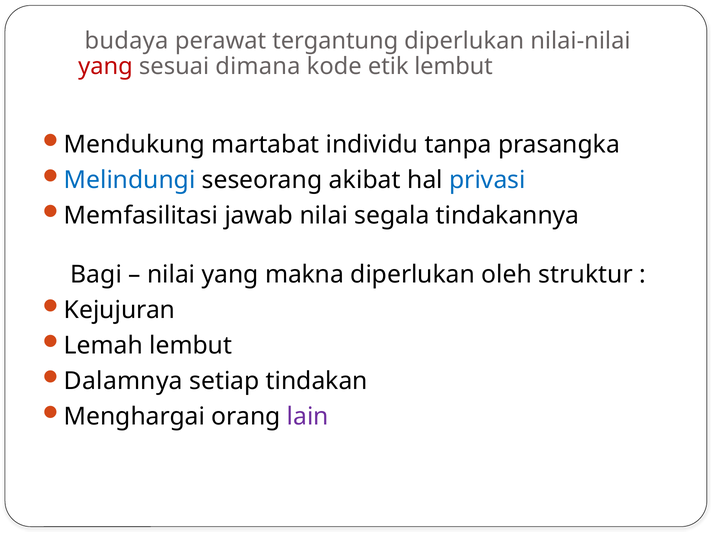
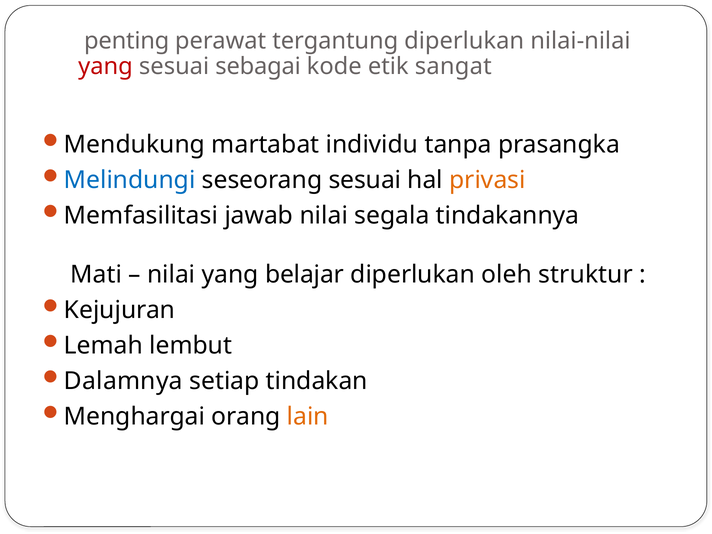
budaya: budaya -> penting (127, 41)
dimana: dimana -> sebagai (258, 66)
etik lembut: lembut -> sangat (453, 66)
seseorang akibat: akibat -> sesuai (365, 180)
privasi colour: blue -> orange (487, 180)
Bagi: Bagi -> Mati (96, 275)
makna: makna -> belajar (305, 275)
lain colour: purple -> orange (308, 416)
